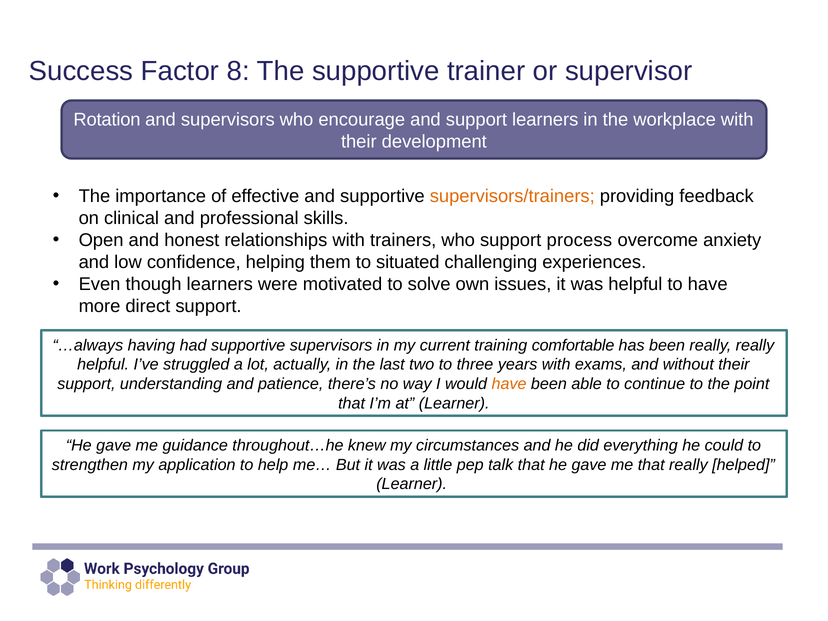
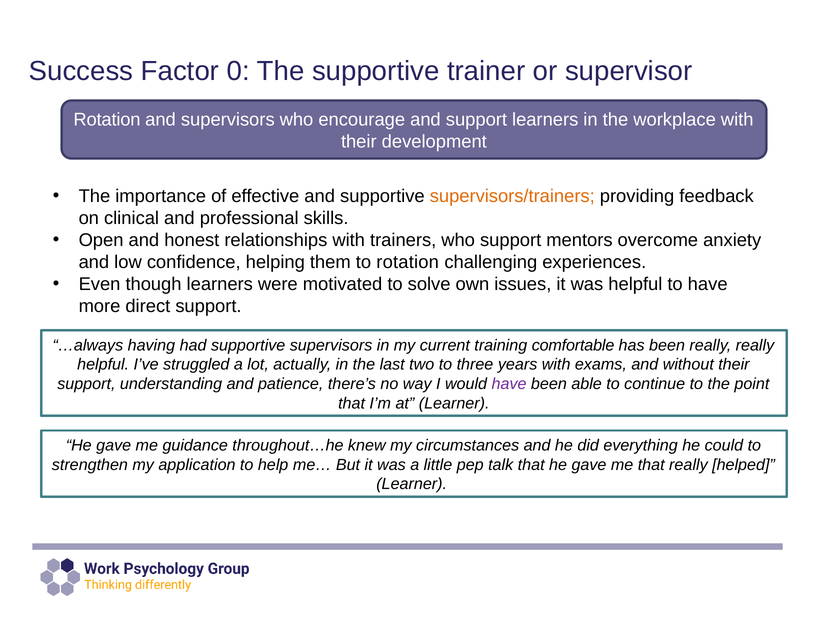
8: 8 -> 0 (238, 71)
process: process -> mentors (579, 240)
to situated: situated -> rotation (408, 262)
have colour: orange -> purple (509, 384)
